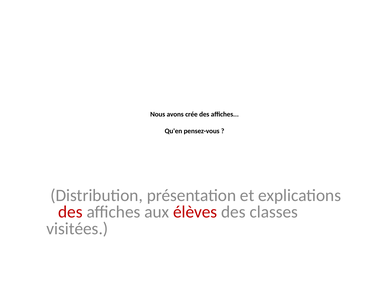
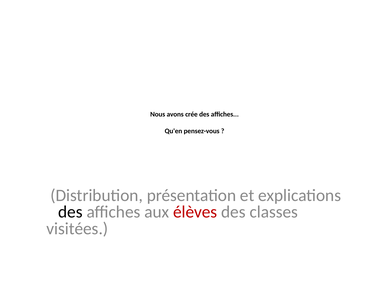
des colour: red -> black (70, 212)
